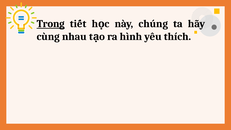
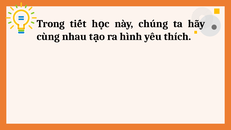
Trong underline: present -> none (51, 24)
